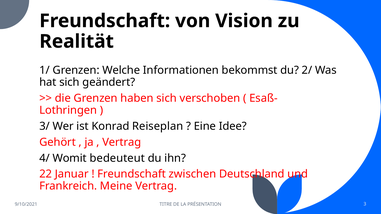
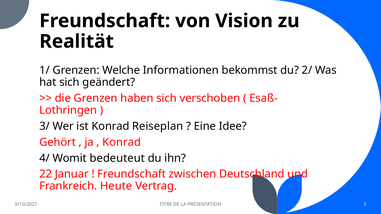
Vertrag: Vertrag -> Konrad (122, 142)
Meine: Meine -> Heute (116, 186)
